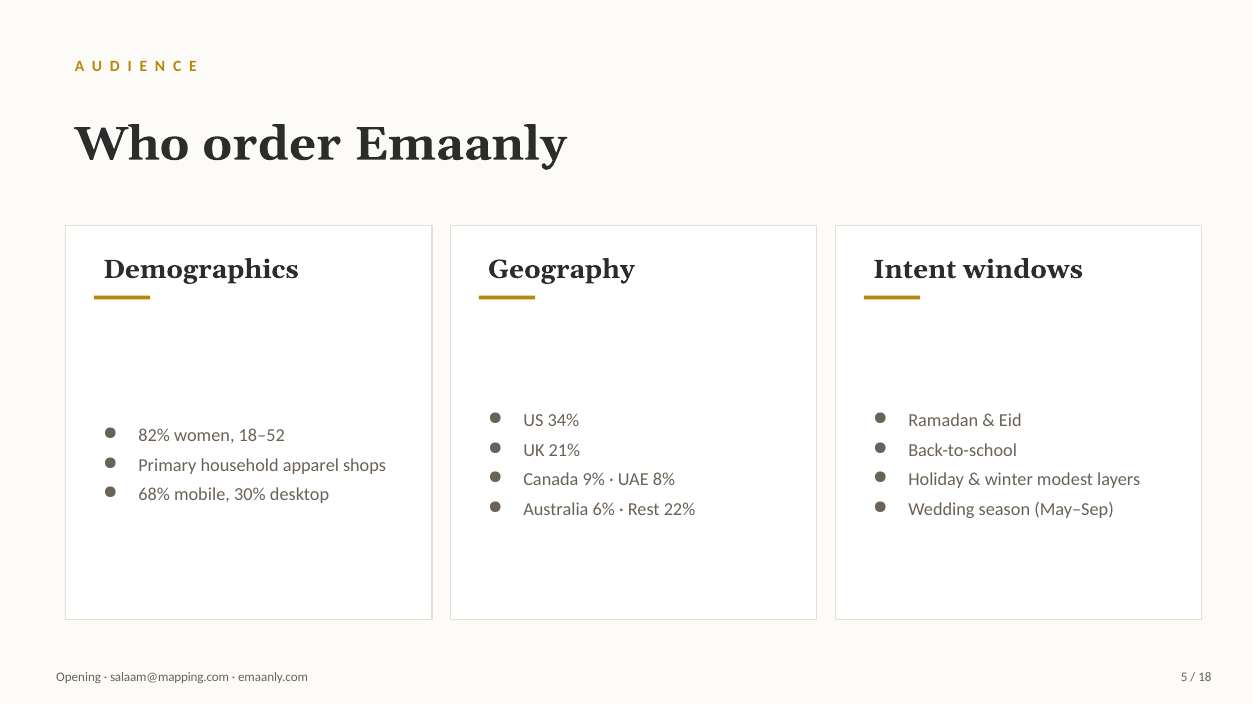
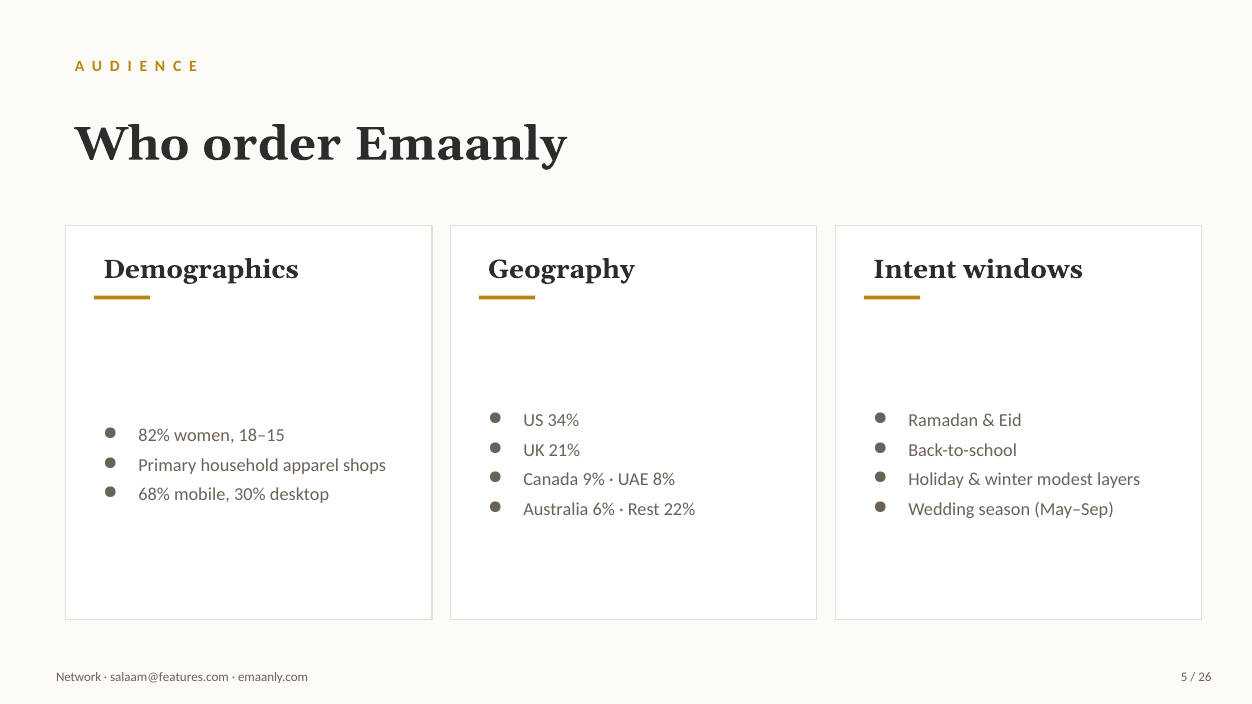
18–52: 18–52 -> 18–15 (262, 436)
Opening: Opening -> Network (79, 677)
salaam@mapping.com: salaam@mapping.com -> salaam@features.com (170, 677)
18: 18 -> 26 (1205, 677)
